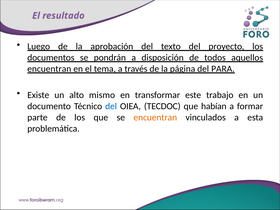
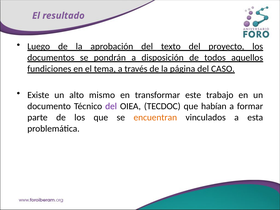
encuentran: encuentran -> fundiciones (49, 69)
PARA: PARA -> CASO (223, 69)
del colour: blue -> purple (111, 106)
